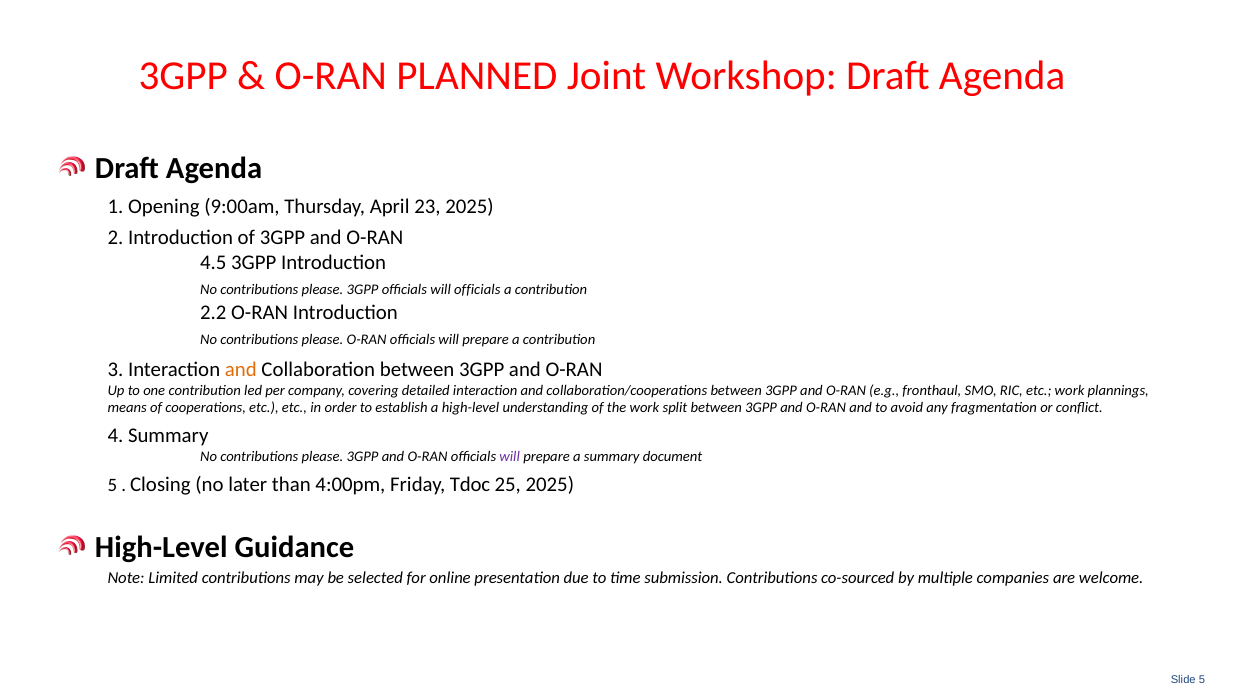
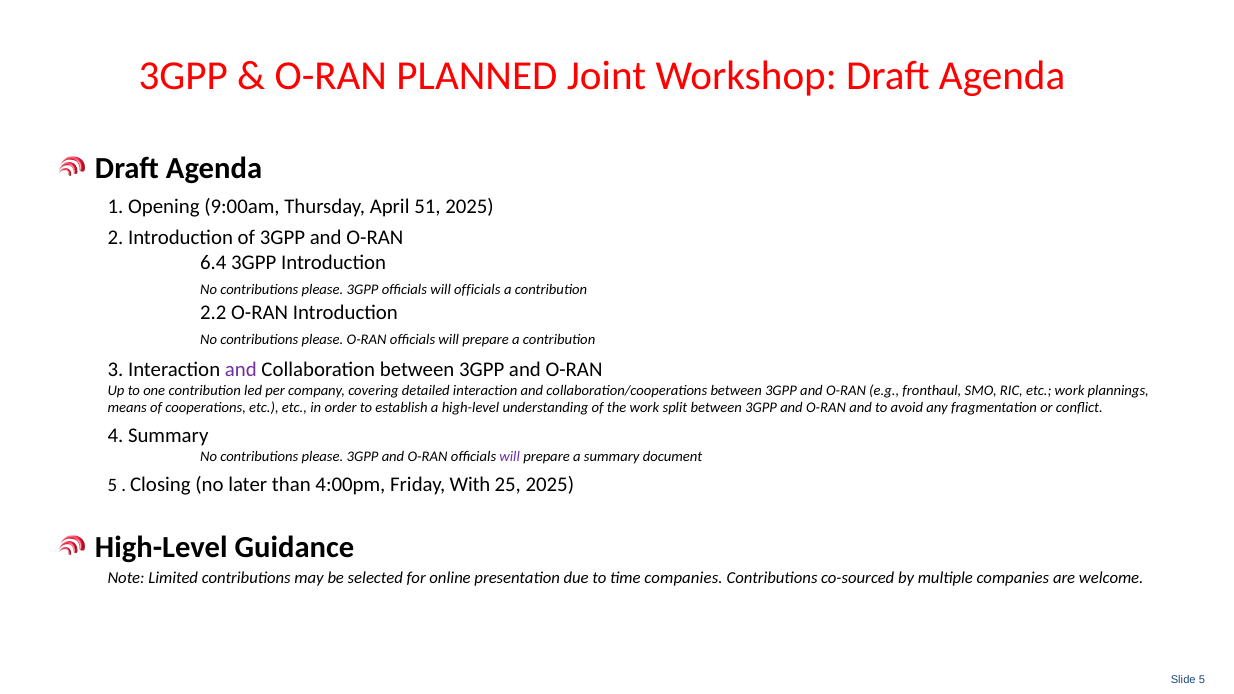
23: 23 -> 51 (427, 206)
4.5: 4.5 -> 6.4 (213, 263)
and colour: orange -> purple (241, 369)
Tdoc: Tdoc -> With (470, 485)
time submission: submission -> companies (684, 578)
